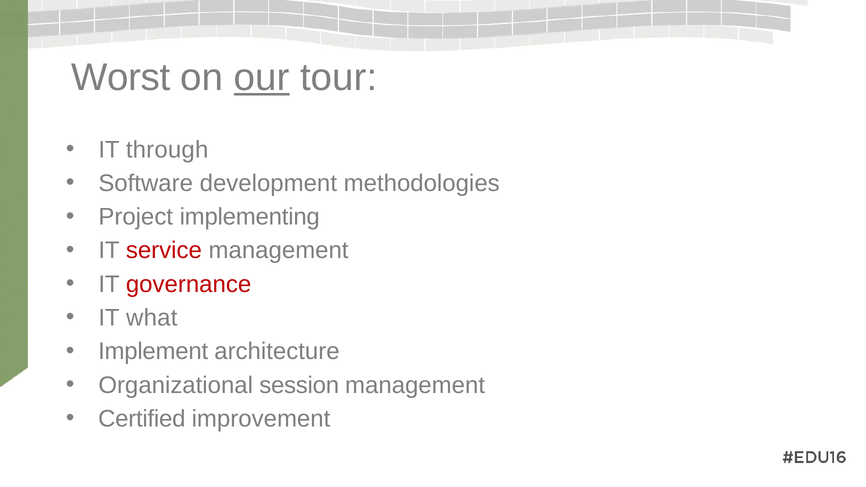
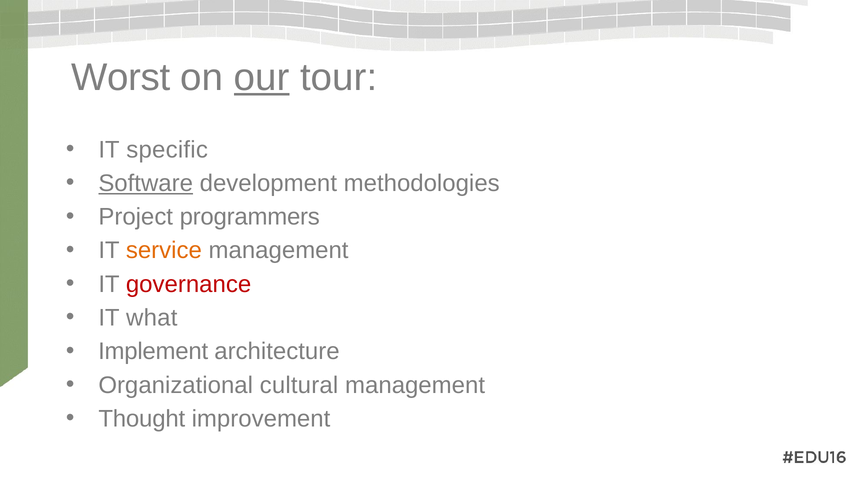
through: through -> specific (167, 150)
Software underline: none -> present (146, 183)
implementing: implementing -> programmers (250, 217)
service colour: red -> orange (164, 251)
session: session -> cultural (299, 385)
Certified: Certified -> Thought (142, 419)
